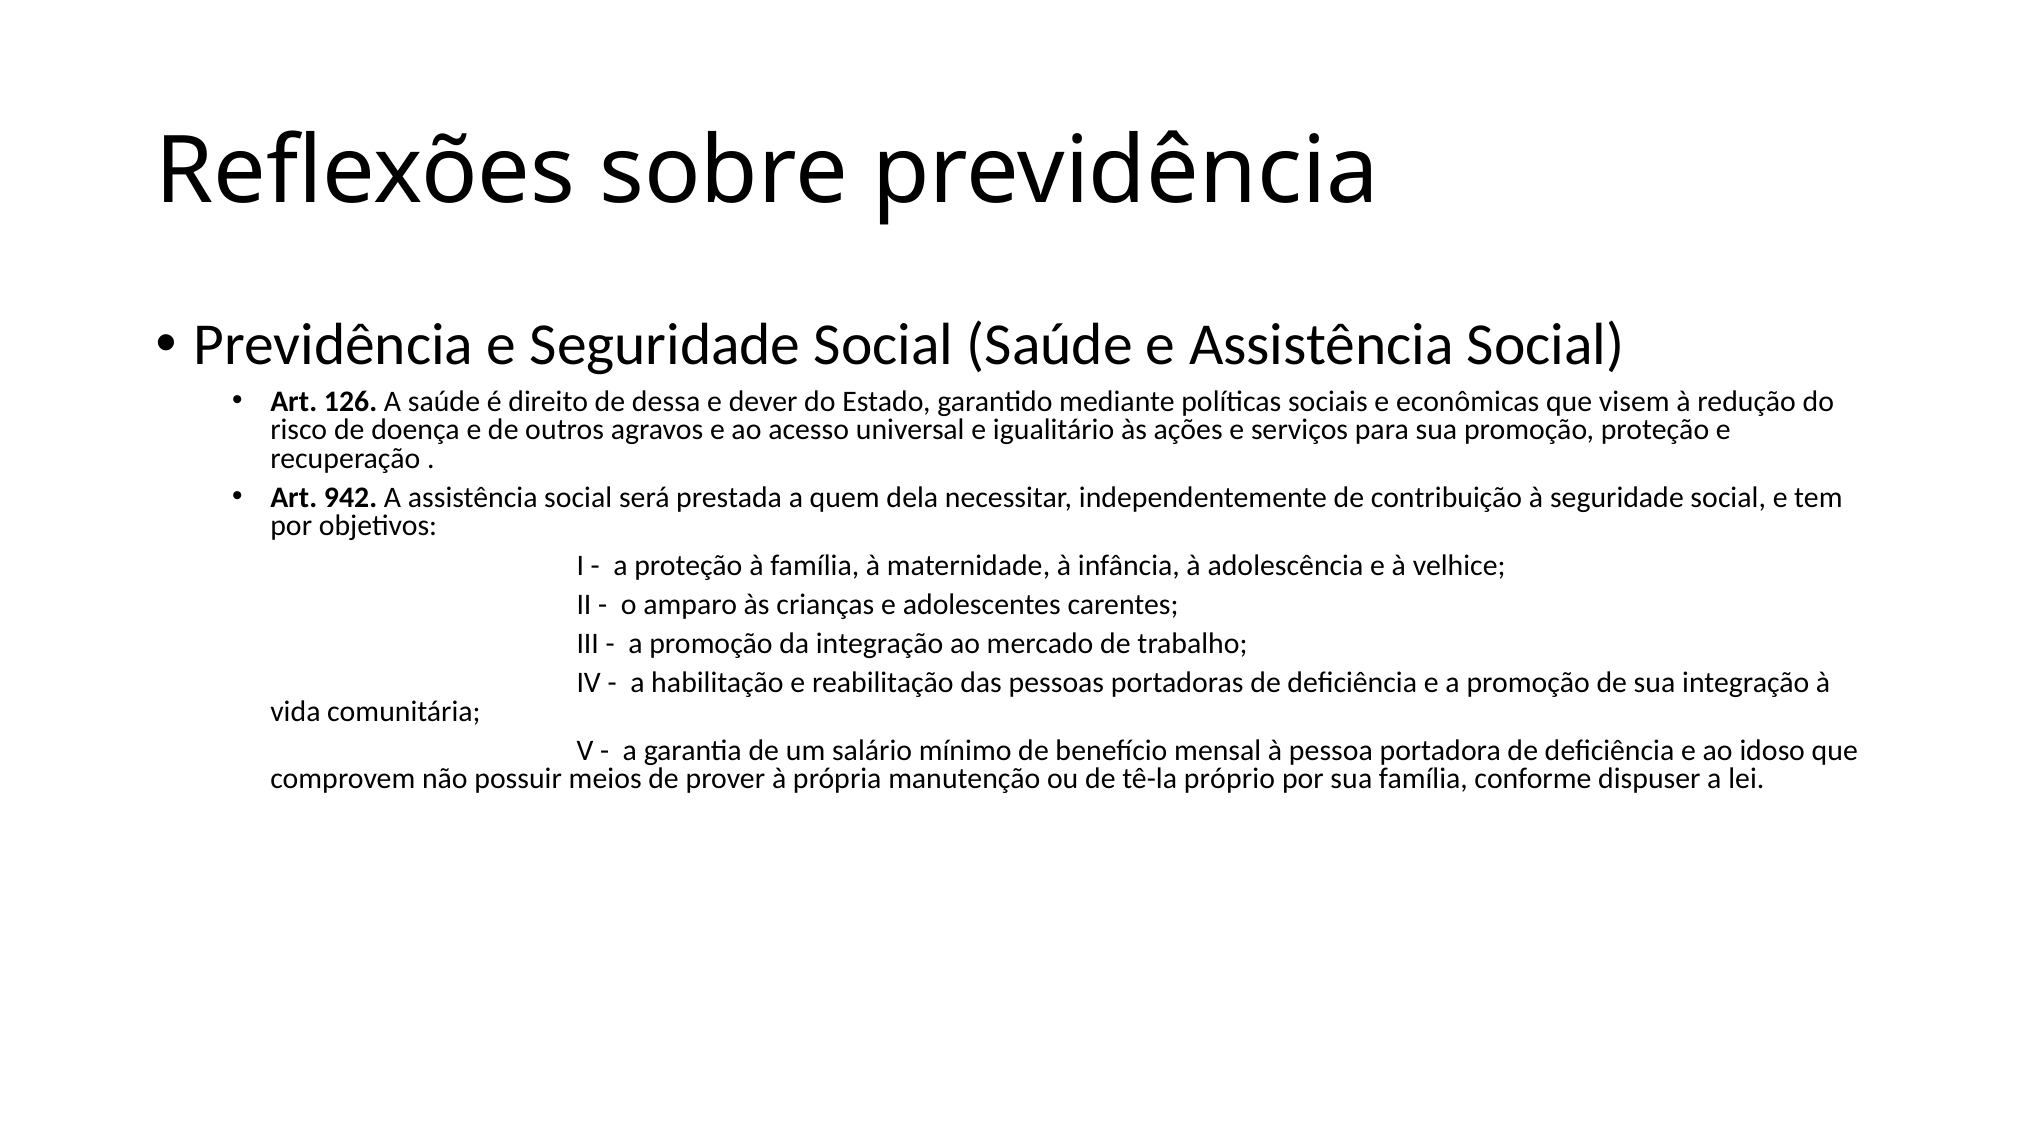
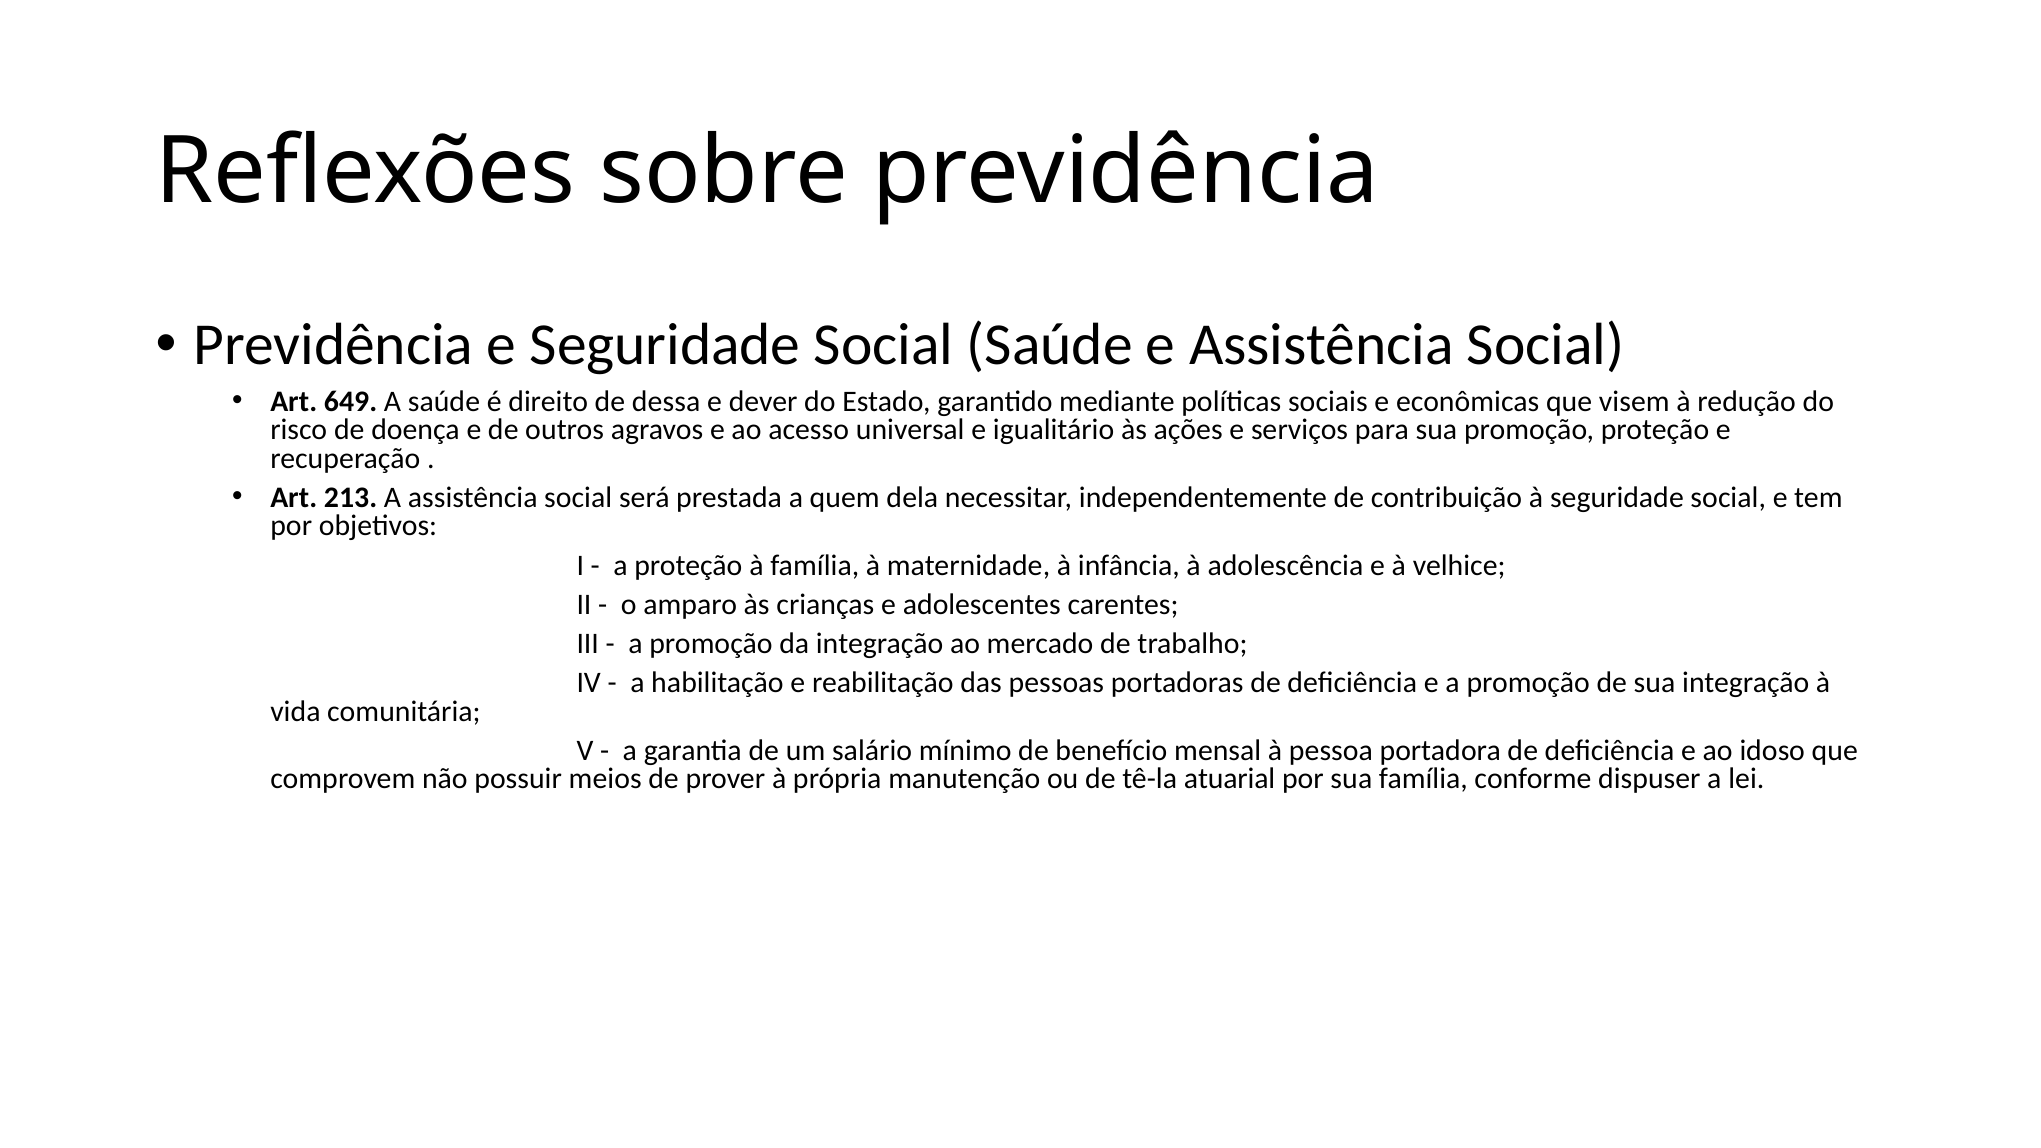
126: 126 -> 649 (351, 401)
942: 942 -> 213 (351, 498)
próprio: próprio -> atuarial (1230, 779)
